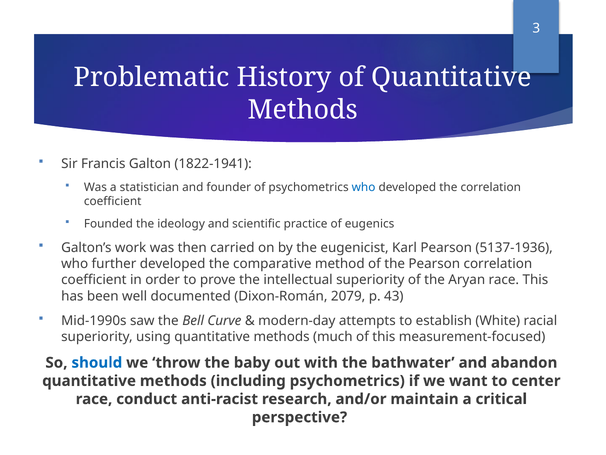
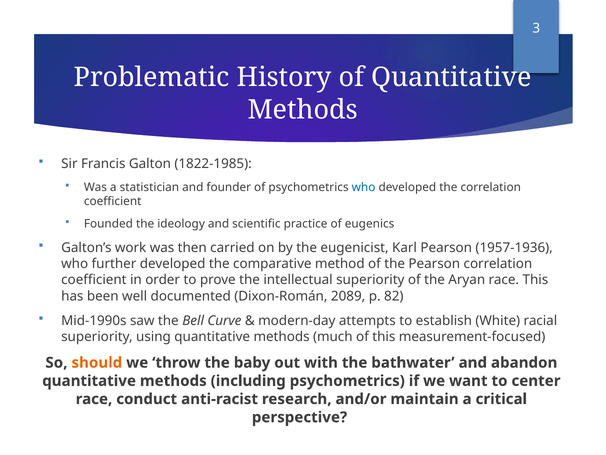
1822-1941: 1822-1941 -> 1822-1985 (213, 164)
5137-1936: 5137-1936 -> 1957-1936 (514, 247)
2079: 2079 -> 2089 (348, 296)
43: 43 -> 82 (394, 296)
should colour: blue -> orange (97, 362)
